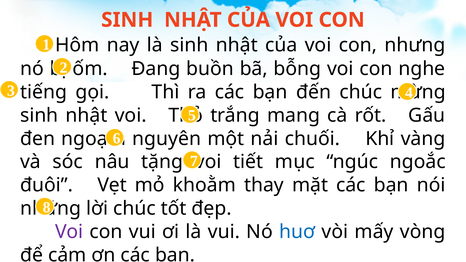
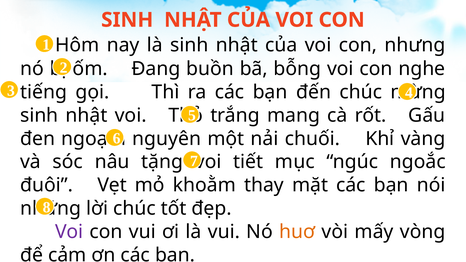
huơ colour: blue -> orange (297, 232)
